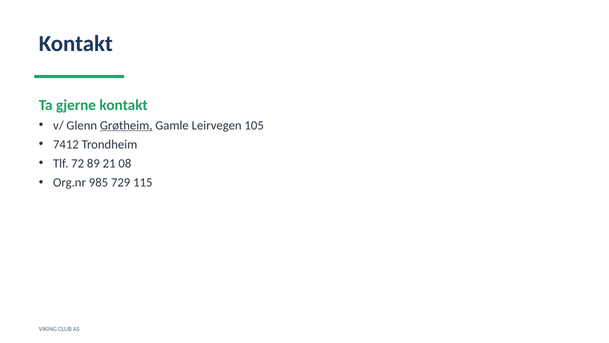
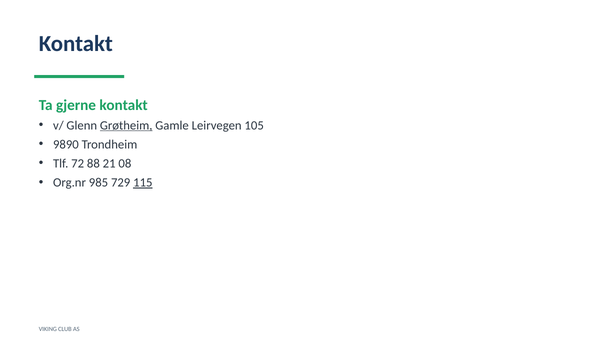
7412: 7412 -> 9890 (66, 144)
89: 89 -> 88 (93, 163)
115 underline: none -> present (143, 182)
